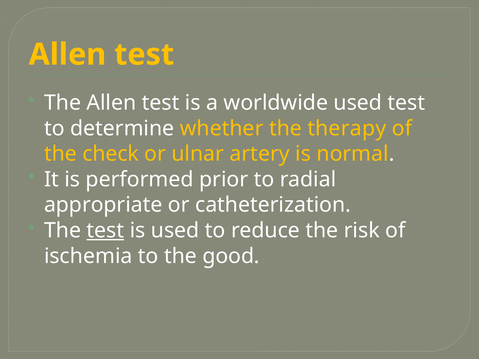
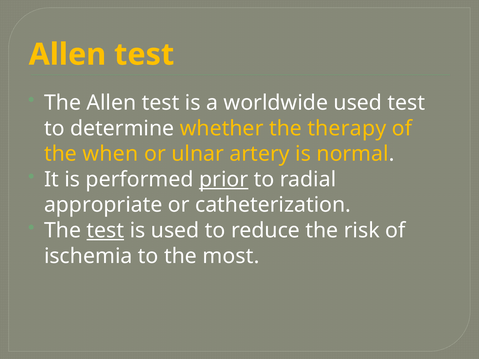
check: check -> when (110, 154)
prior underline: none -> present (224, 180)
good: good -> most (231, 256)
